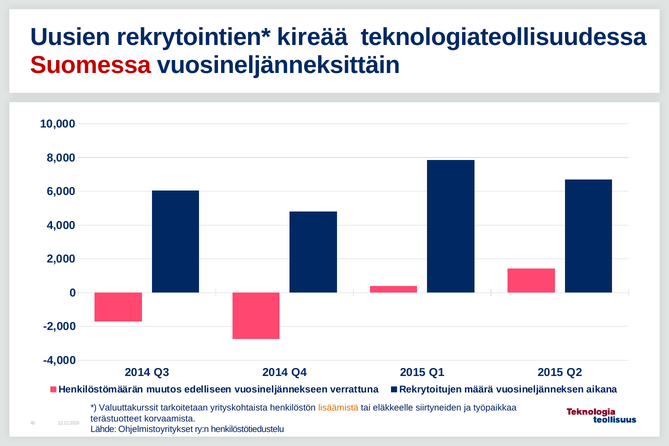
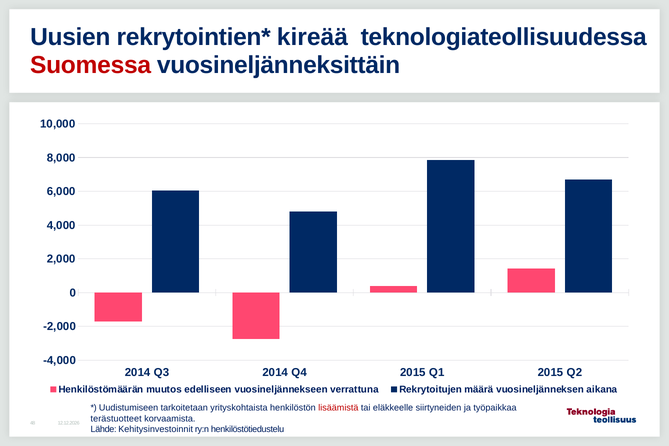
Valuuttakurssit: Valuuttakurssit -> Uudistumiseen (129, 408)
lisäämistä colour: orange -> red (338, 408)
Ohjelmistoyritykset: Ohjelmistoyritykset -> Kehitysinvestoinnit (156, 429)
